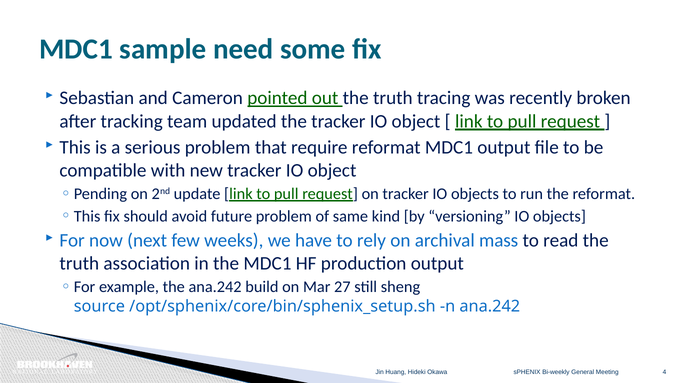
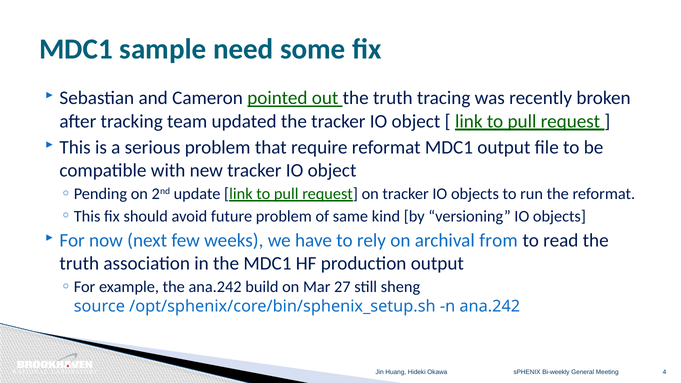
mass: mass -> from (499, 241)
